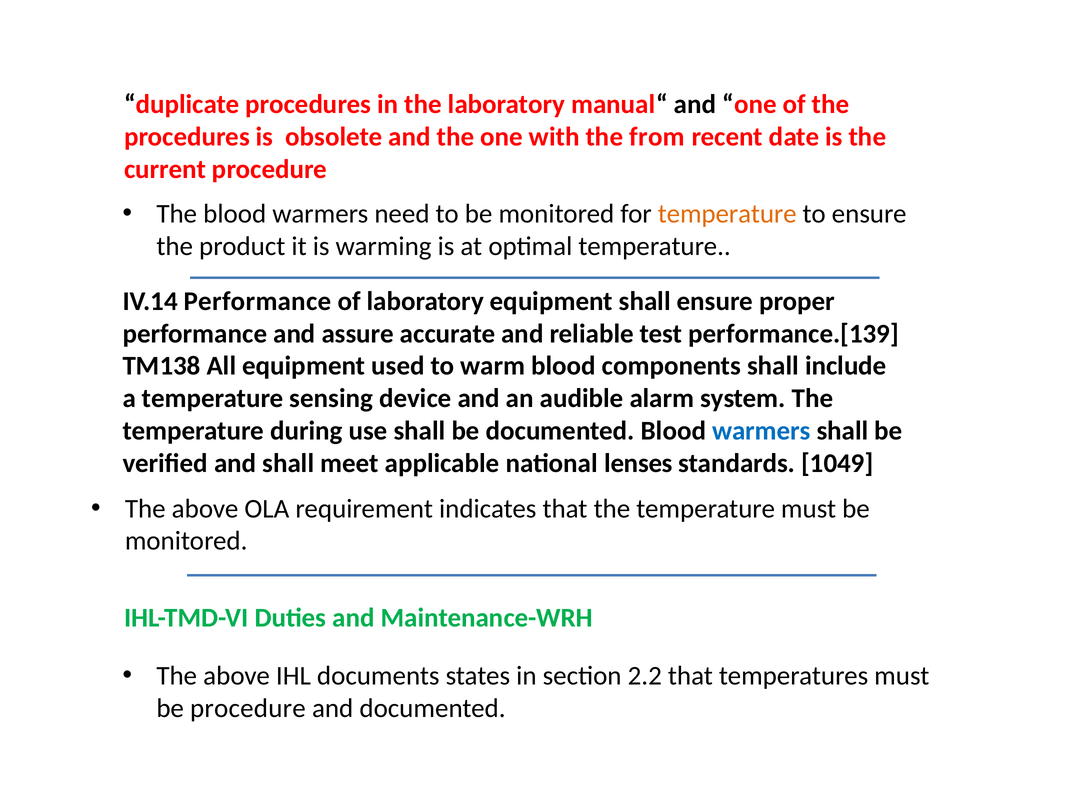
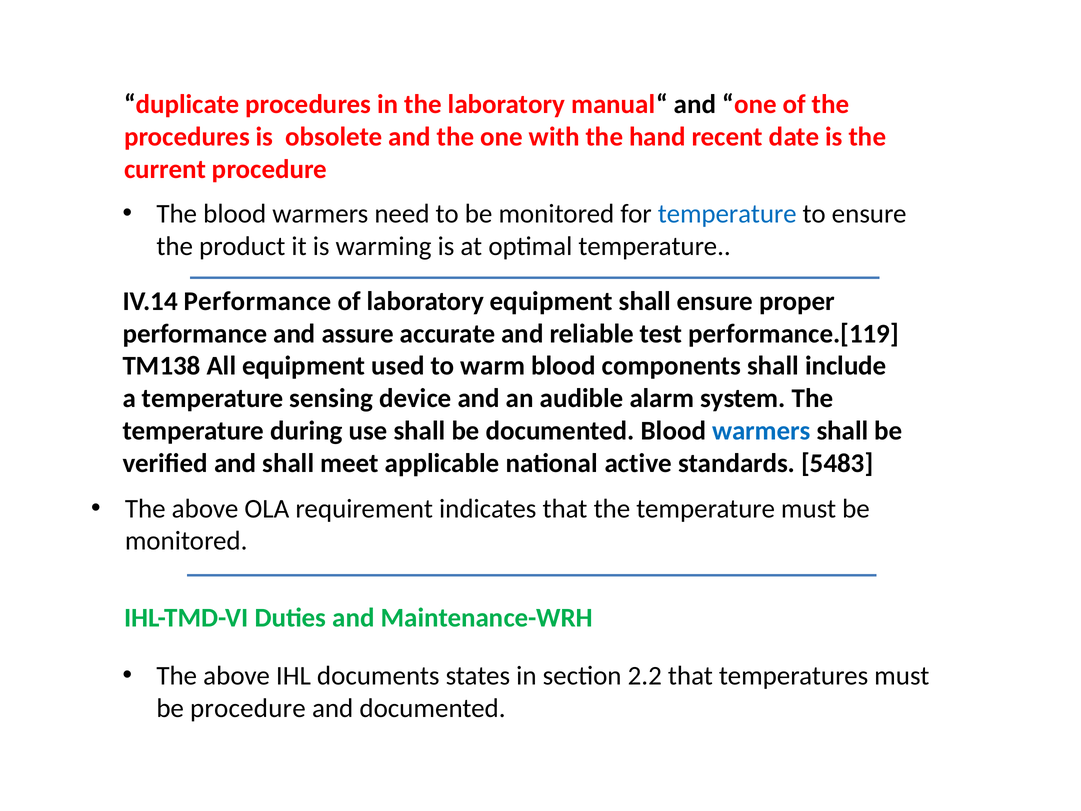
from: from -> hand (657, 137)
temperature colour: orange -> blue (727, 214)
performance.[139: performance.[139 -> performance.[119 (794, 334)
lenses: lenses -> active (638, 463)
1049: 1049 -> 5483 (837, 463)
